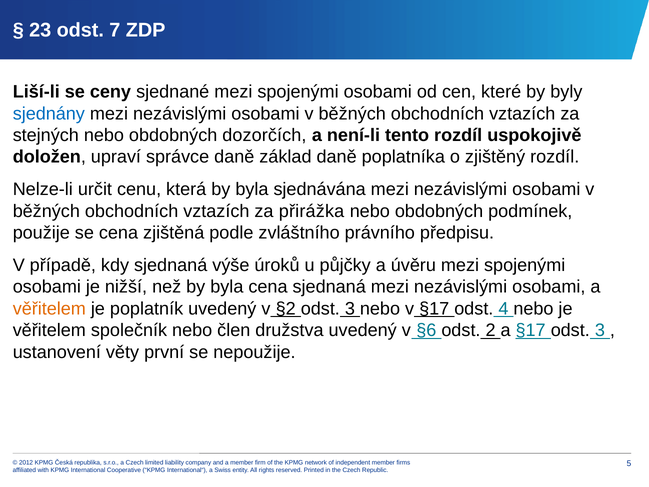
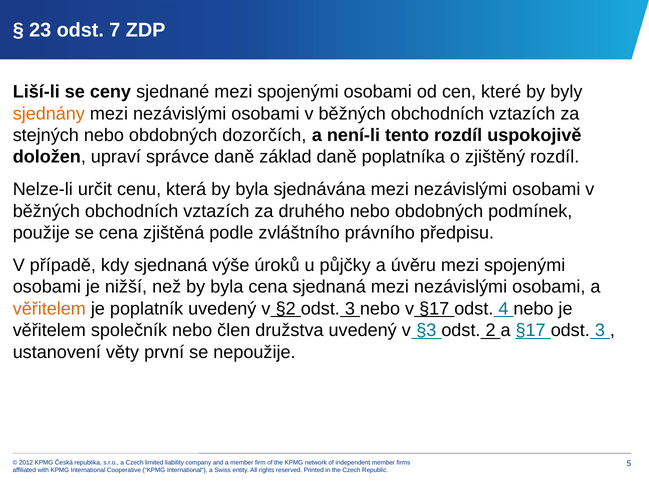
sjednány colour: blue -> orange (49, 114)
přirážka: přirážka -> druhého (312, 211)
§6: §6 -> §3 (426, 330)
